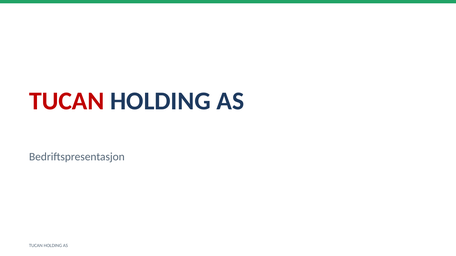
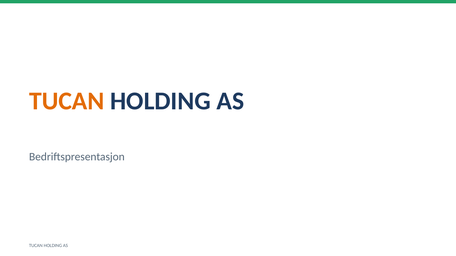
TUCAN colour: red -> orange (67, 101)
